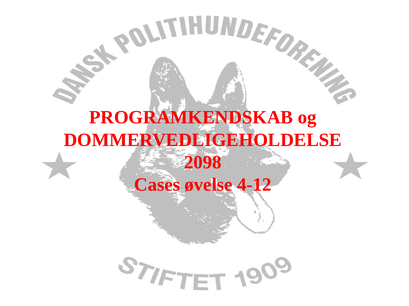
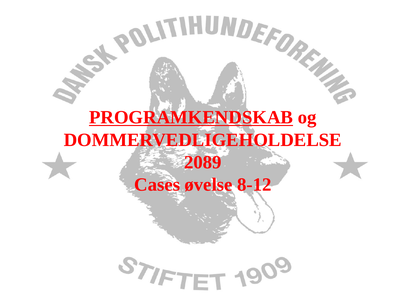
PROGRAMKENDSKAB underline: none -> present (191, 118)
2098: 2098 -> 2089 (203, 163)
4-12: 4-12 -> 8-12 (254, 185)
